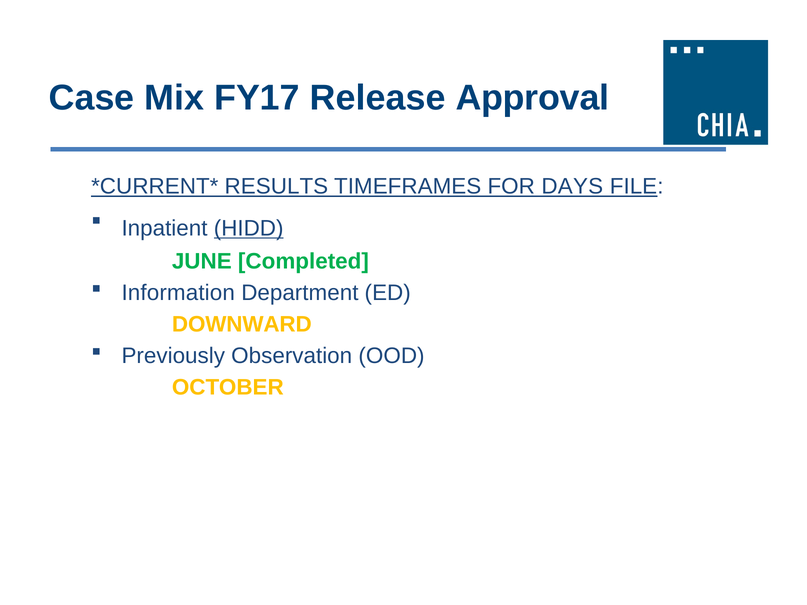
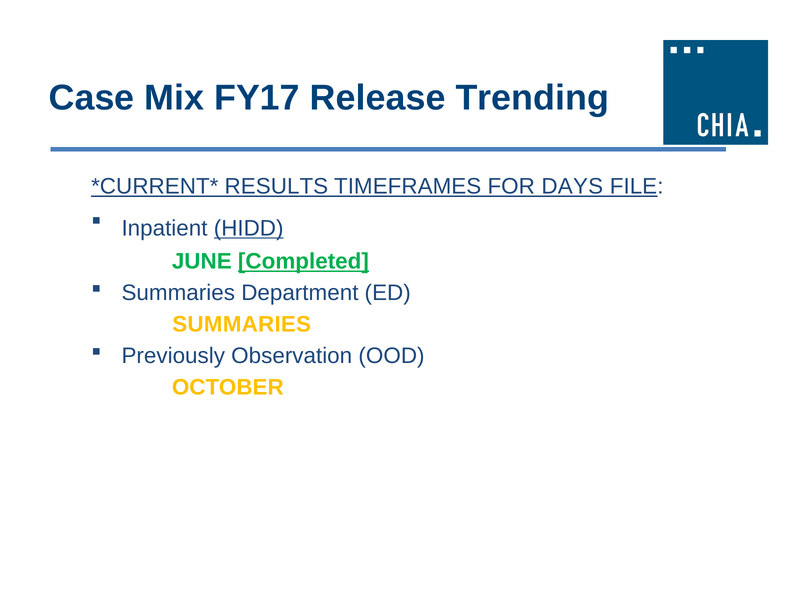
Approval: Approval -> Trending (532, 98)
Completed underline: none -> present (303, 262)
Information: Information -> Summaries (178, 293)
DOWNWARD: DOWNWARD -> SUMMARIES (242, 324)
